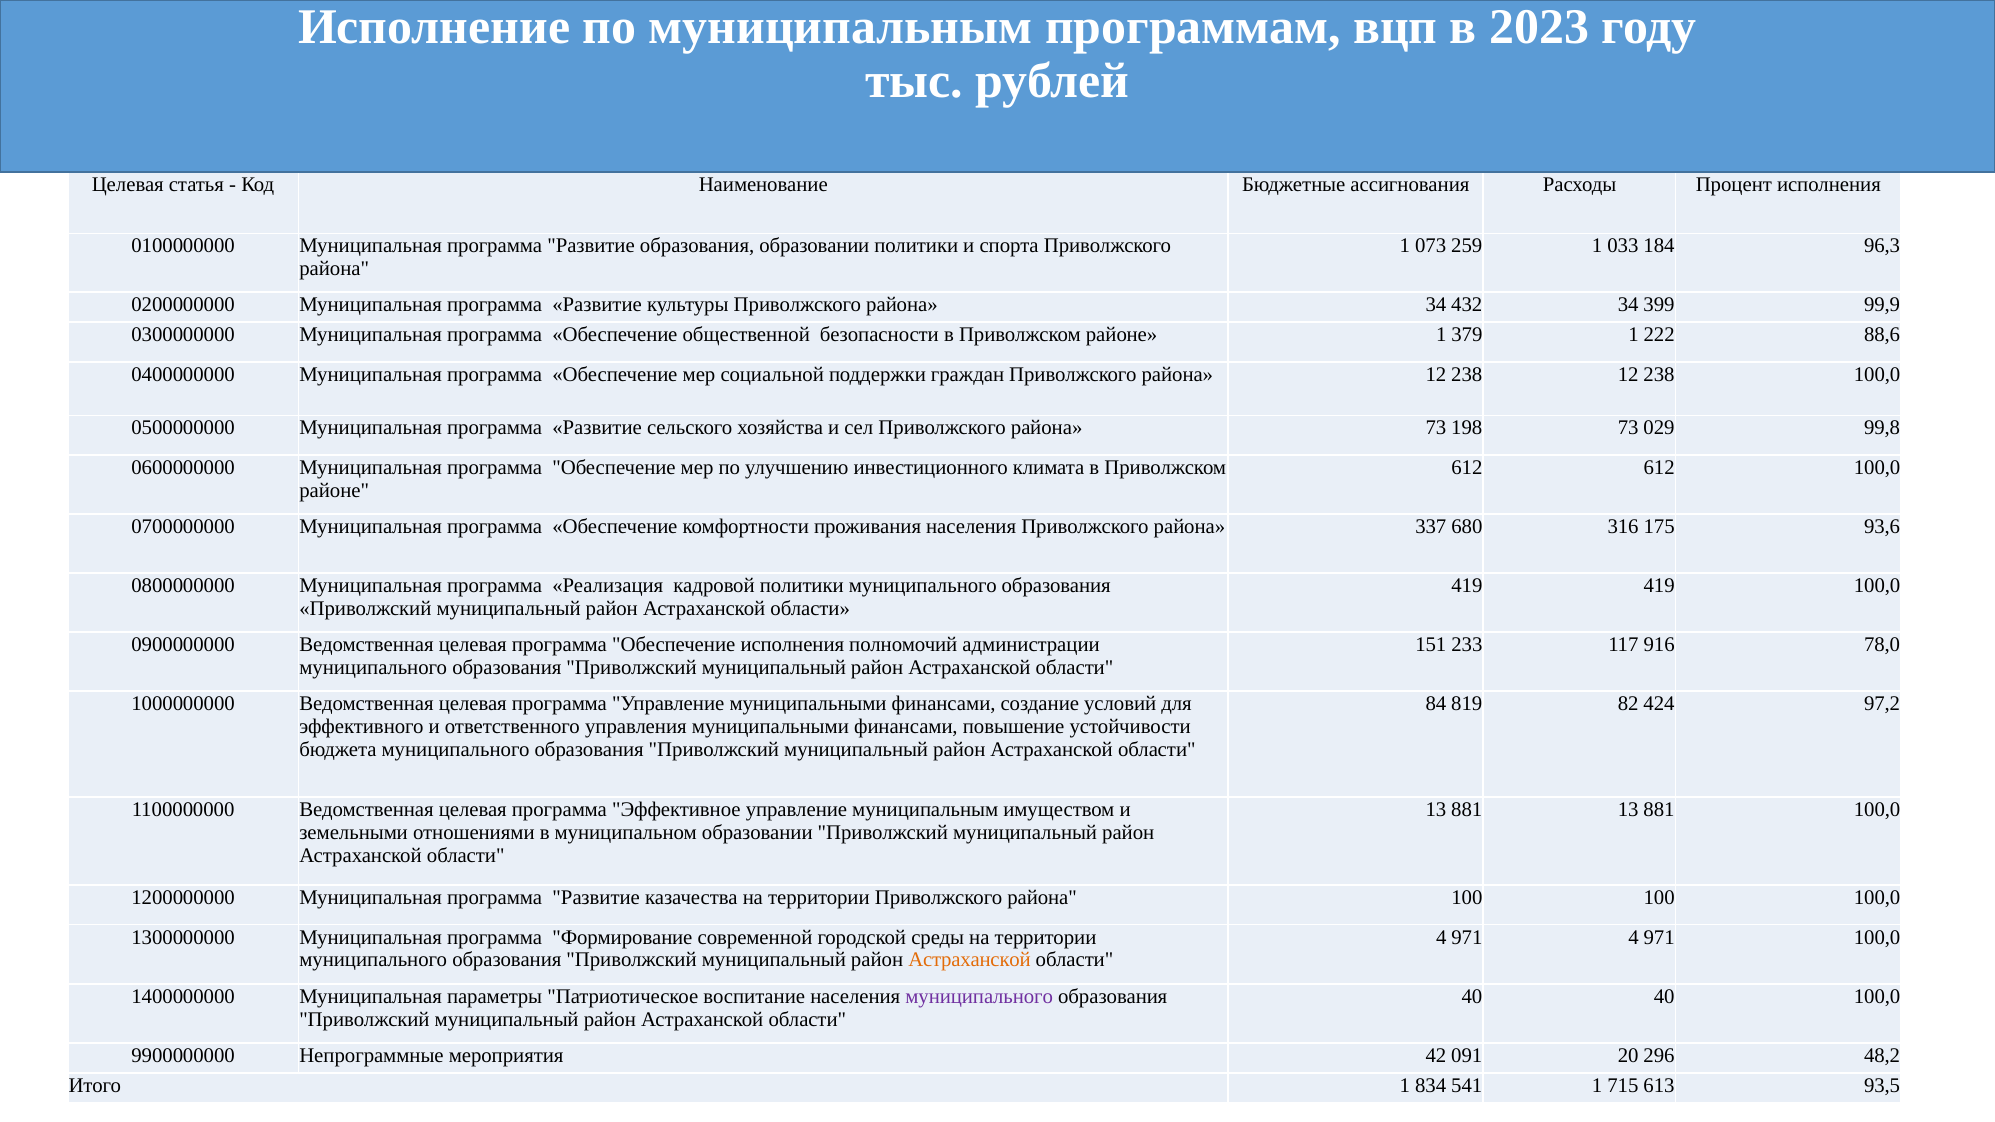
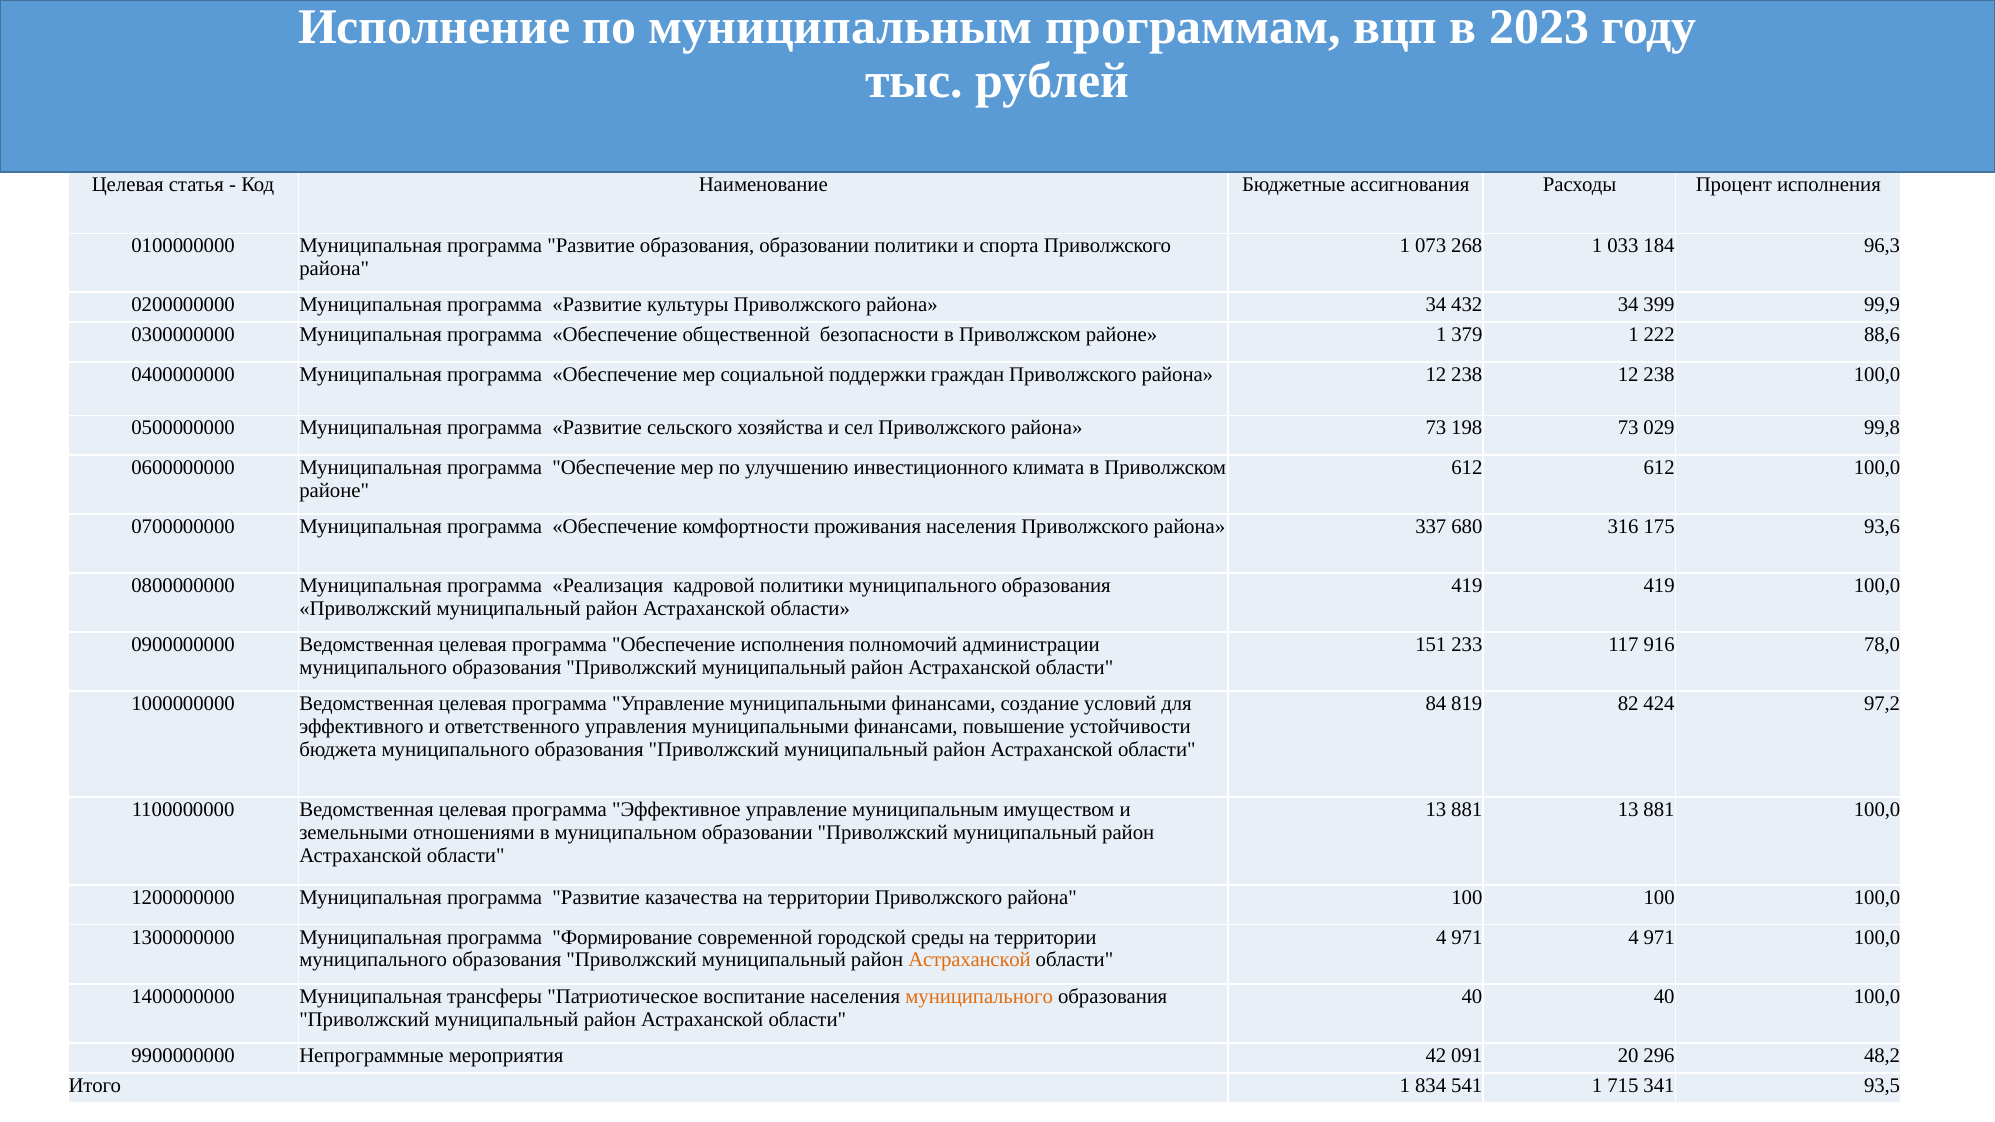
259: 259 -> 268 (1467, 246)
параметры: параметры -> трансферы (495, 997)
муниципального colour: purple -> orange (979, 997)
613: 613 -> 341 (1659, 1086)
